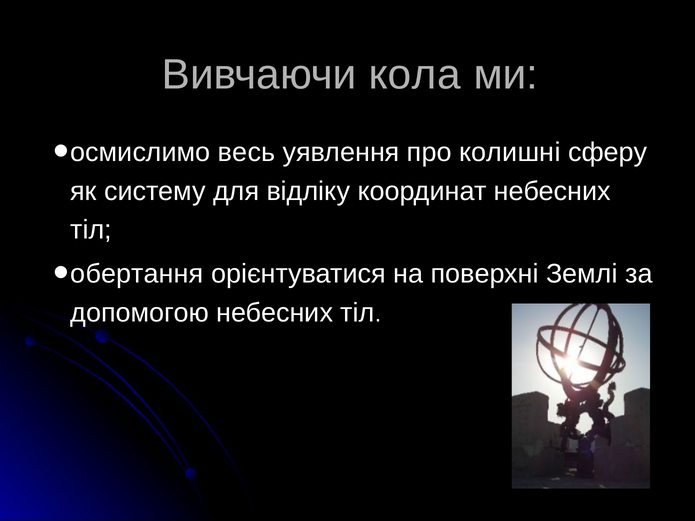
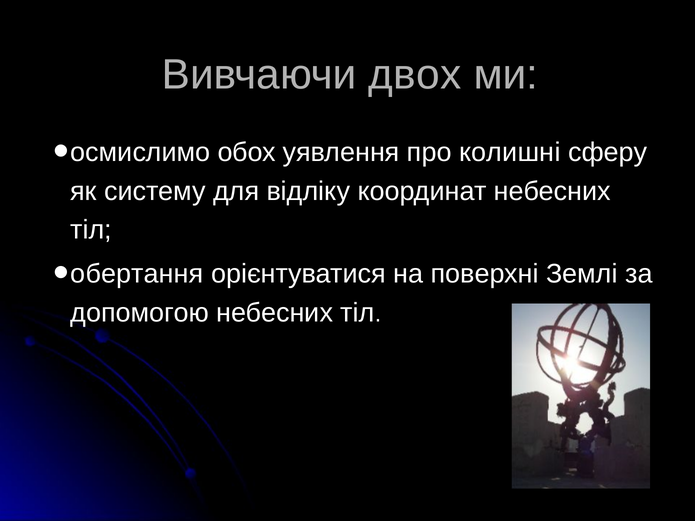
кола: кола -> двох (415, 75)
весь: весь -> обох (247, 152)
